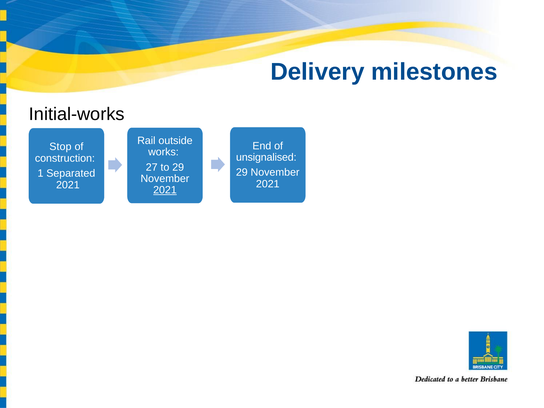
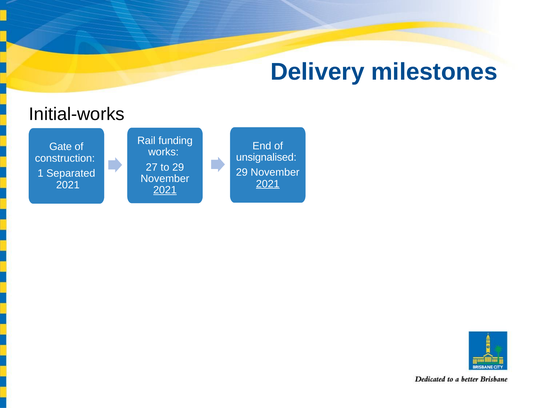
outside: outside -> funding (176, 141)
Stop: Stop -> Gate (61, 147)
2021 underline: none -> present (268, 184)
